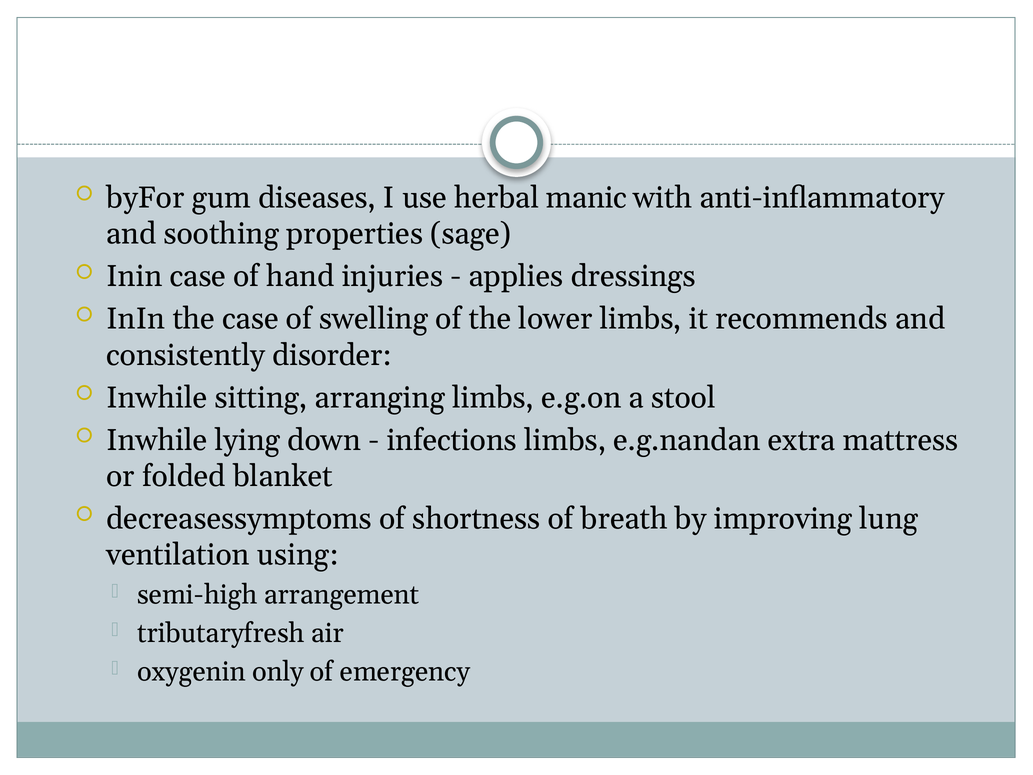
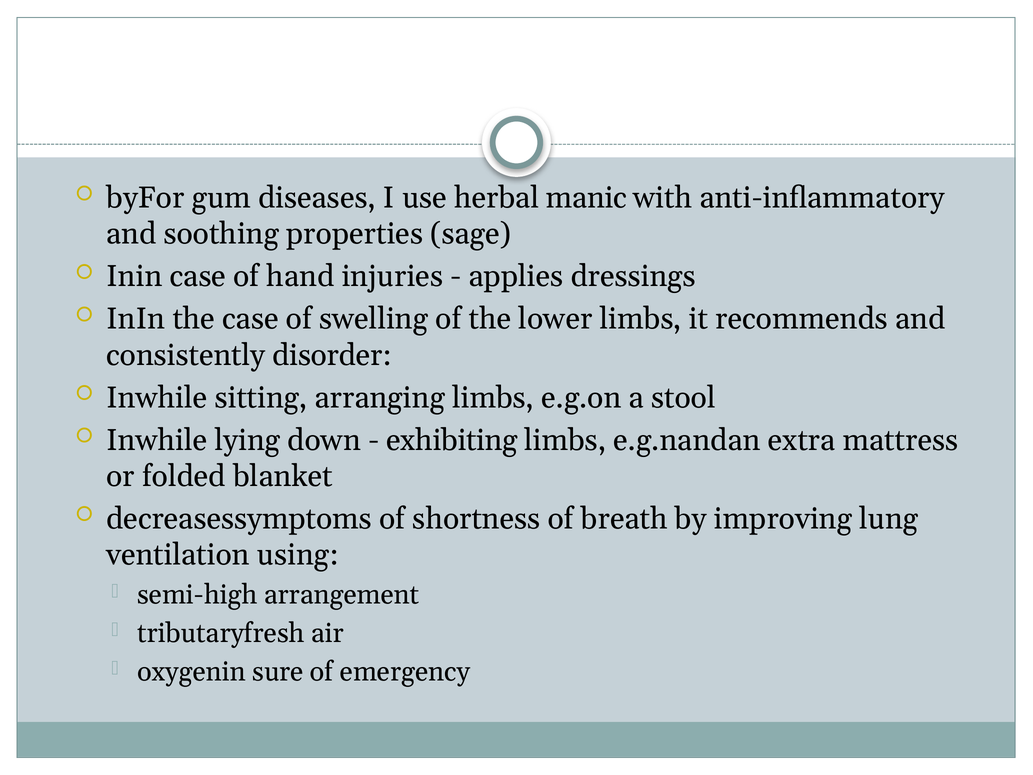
infections: infections -> exhibiting (452, 440)
only: only -> sure (278, 672)
